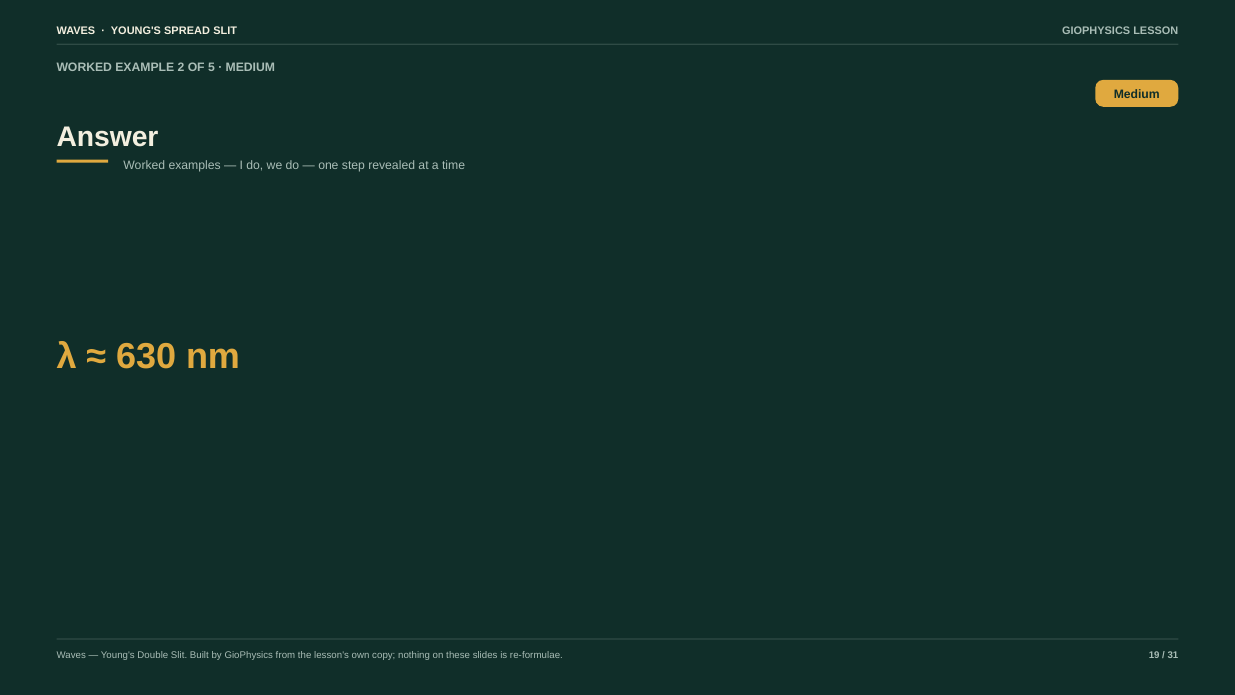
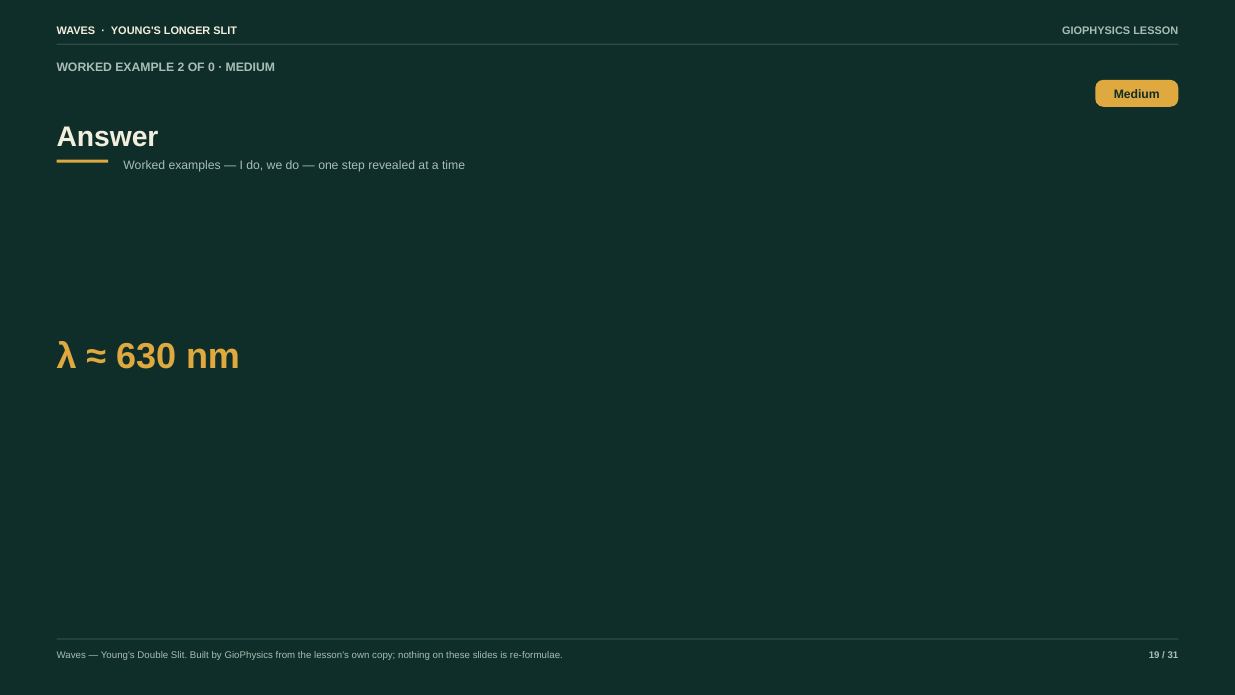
SPREAD: SPREAD -> LONGER (187, 30)
5: 5 -> 0 (212, 67)
